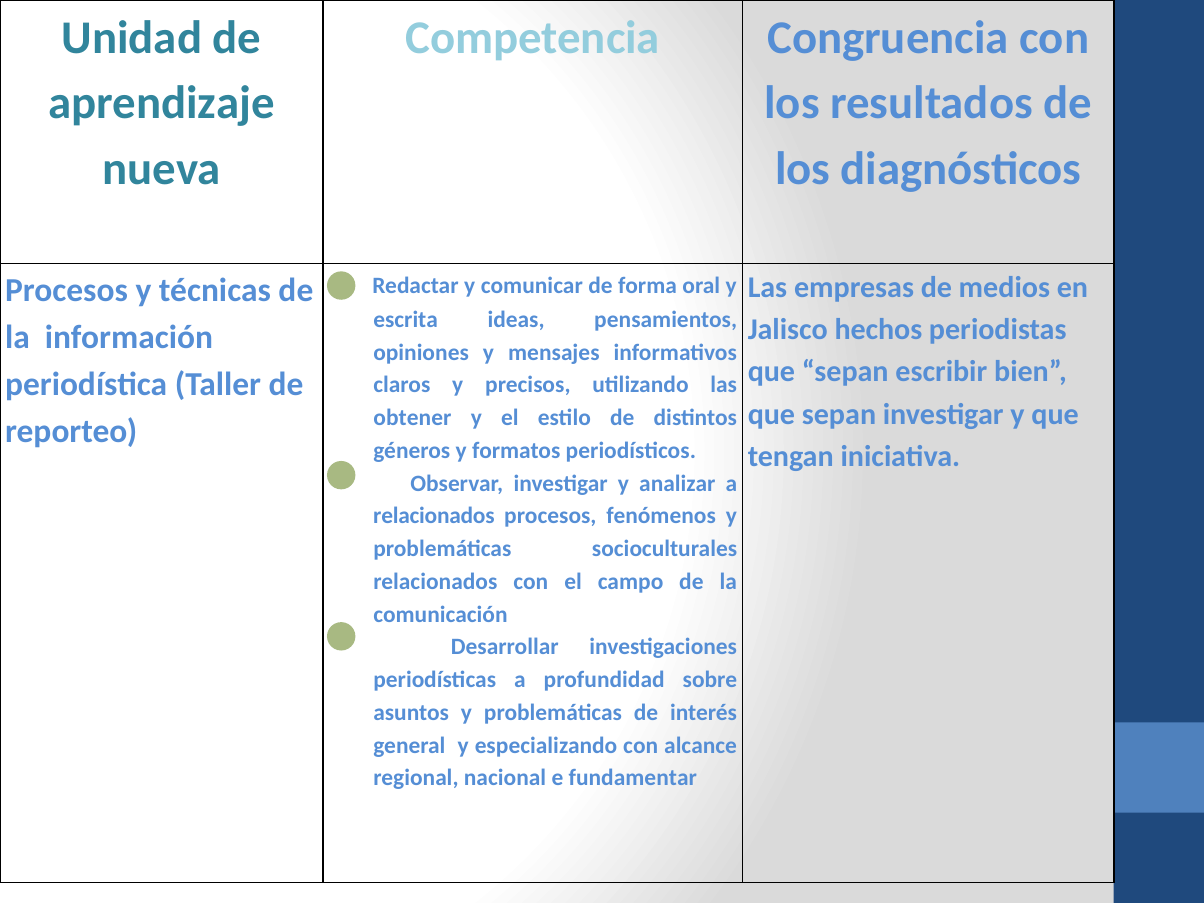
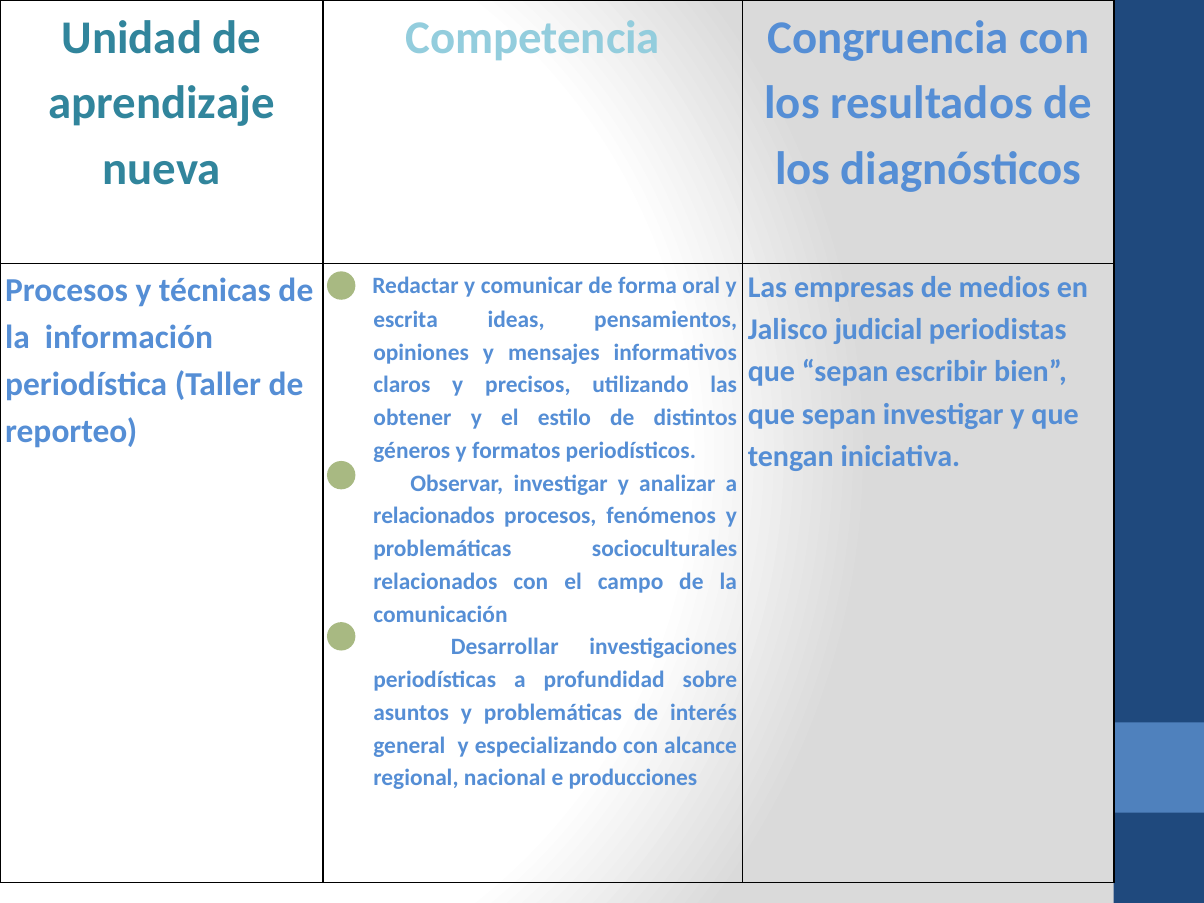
hechos: hechos -> judicial (878, 330)
fundamentar: fundamentar -> producciones (633, 778)
